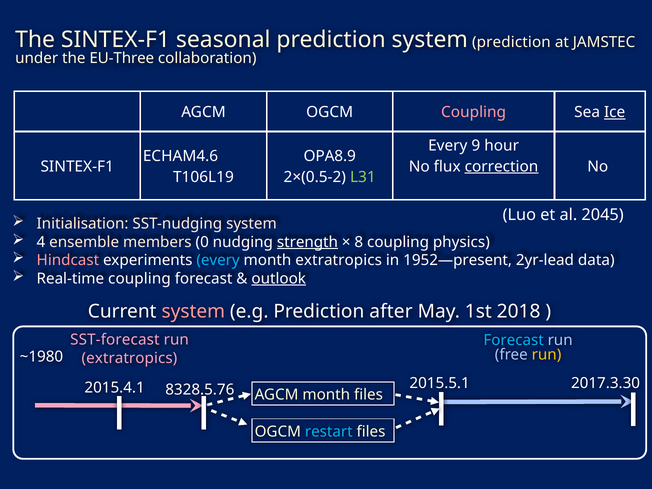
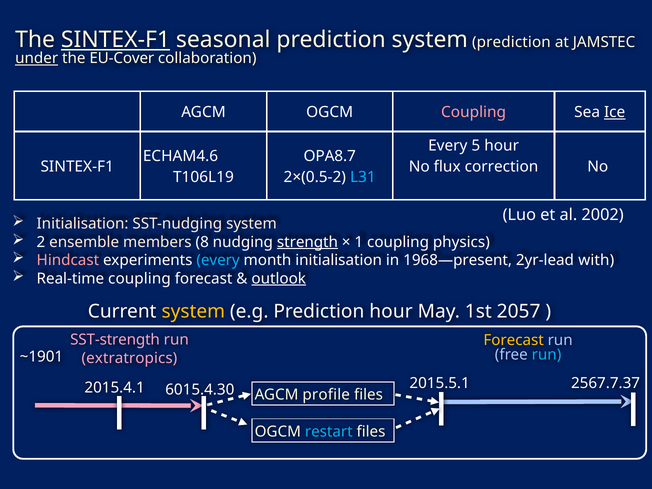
SINTEX-F1 underline: none -> present (115, 40)
under underline: none -> present (37, 58)
EU-Three: EU-Three -> EU-Cover (122, 58)
9: 9 -> 5 (476, 145)
OPA8.9: OPA8.9 -> OPA8.7 (330, 156)
correction underline: present -> none (502, 167)
L31 colour: light green -> light blue (363, 177)
2045: 2045 -> 2002 (603, 215)
4: 4 -> 2 (41, 242)
0: 0 -> 8 (202, 242)
8: 8 -> 1 (359, 242)
month extratropics: extratropics -> initialisation (339, 260)
1952—present: 1952—present -> 1968—present (458, 260)
data: data -> with (596, 260)
system colour: pink -> yellow (193, 312)
Prediction after: after -> hour (391, 312)
2018: 2018 -> 2057 (519, 312)
SST-forecast: SST-forecast -> SST-strength (115, 340)
Forecast colour: light blue -> yellow (514, 340)
run colour: yellow -> light blue (547, 355)
~1980: ~1980 -> ~1901 (41, 357)
2017.3.30: 2017.3.30 -> 2567.7.37 (606, 383)
8328.5.76: 8328.5.76 -> 6015.4.30 (200, 389)
AGCM month: month -> profile (326, 395)
